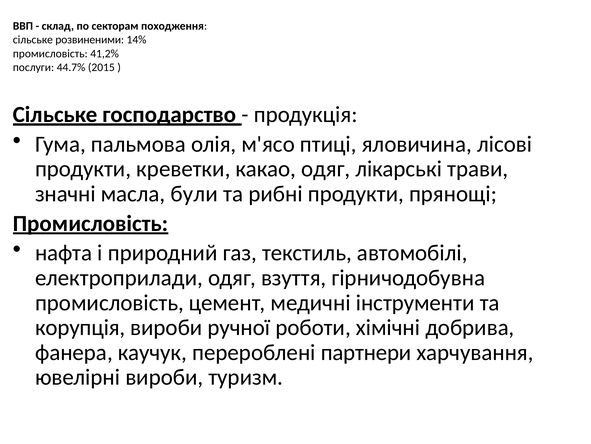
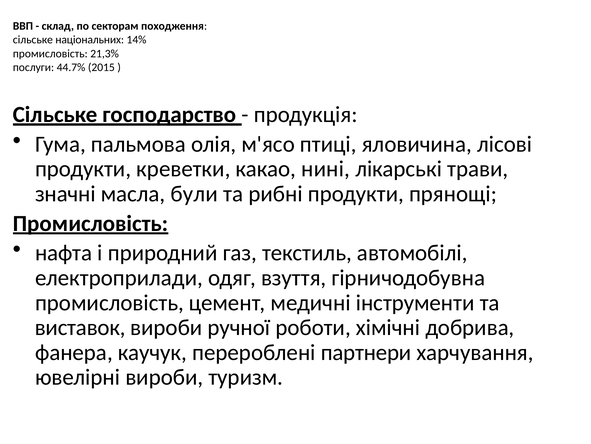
розвиненими: розвиненими -> національних (90, 40)
41,2%: 41,2% -> 21,3% (105, 53)
какао одяг: одяг -> нині (326, 169)
корупція: корупція -> виставок (80, 327)
